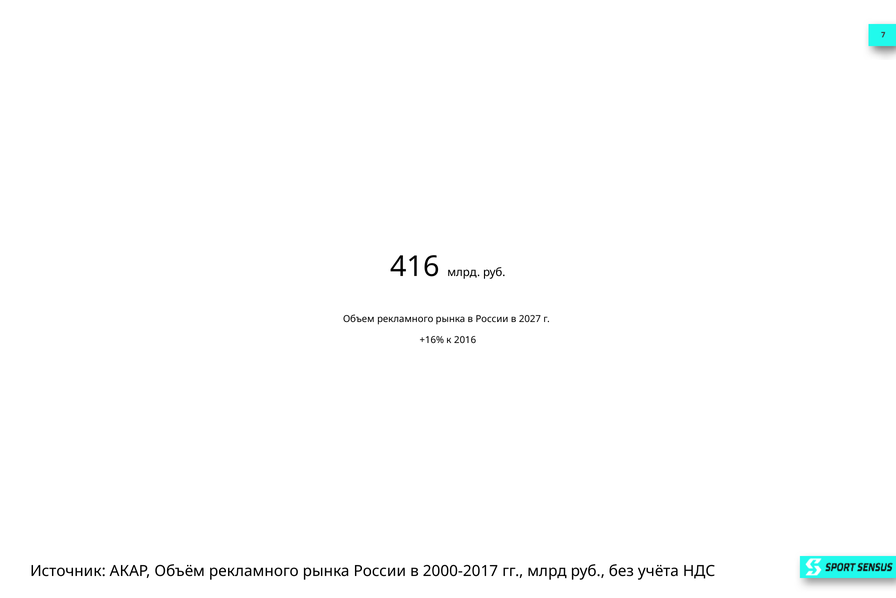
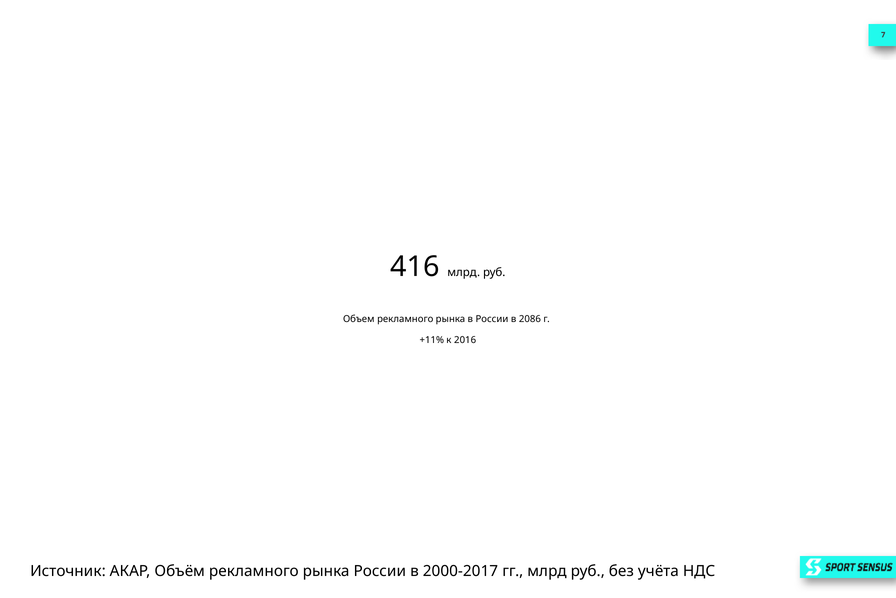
2027: 2027 -> 2086 (530, 319)
+16%: +16% -> +11% (432, 340)
